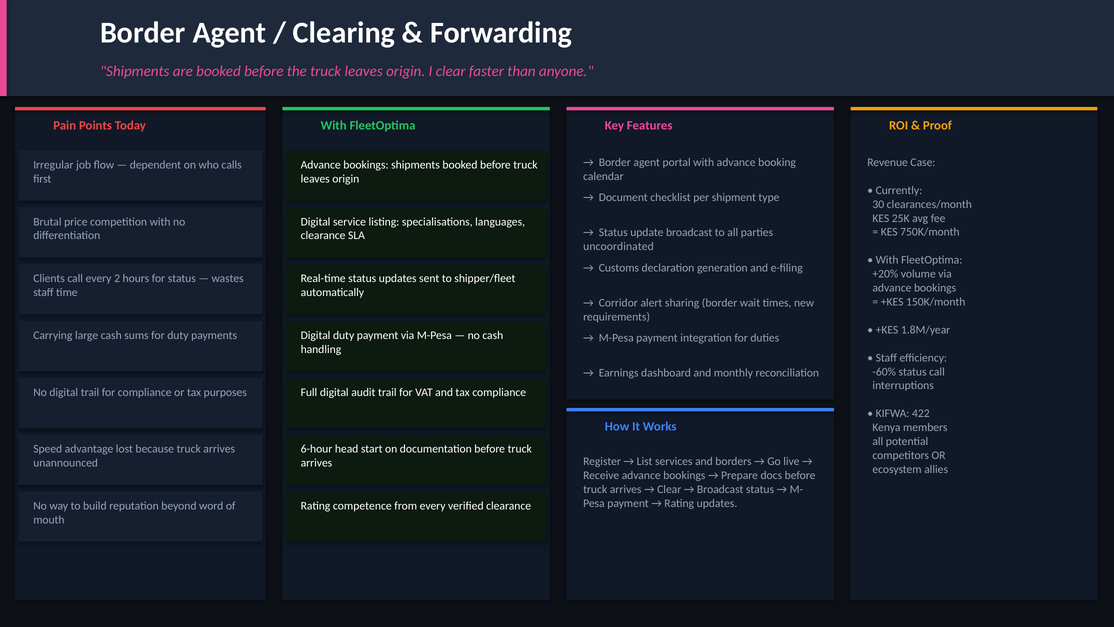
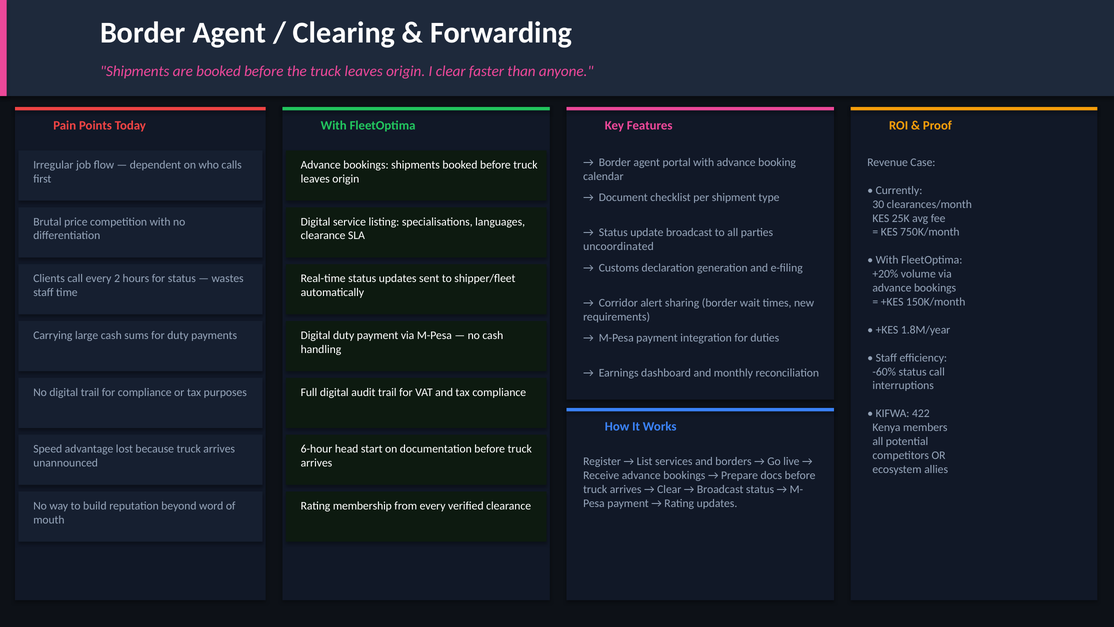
competence: competence -> membership (362, 506)
